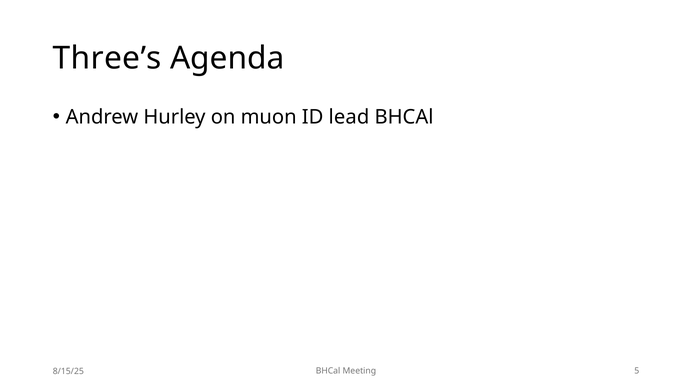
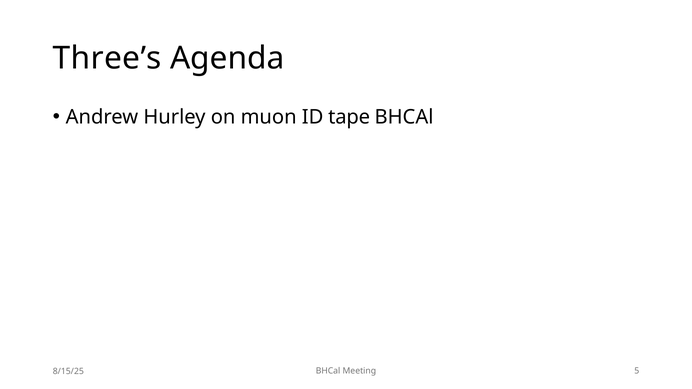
lead: lead -> tape (349, 117)
